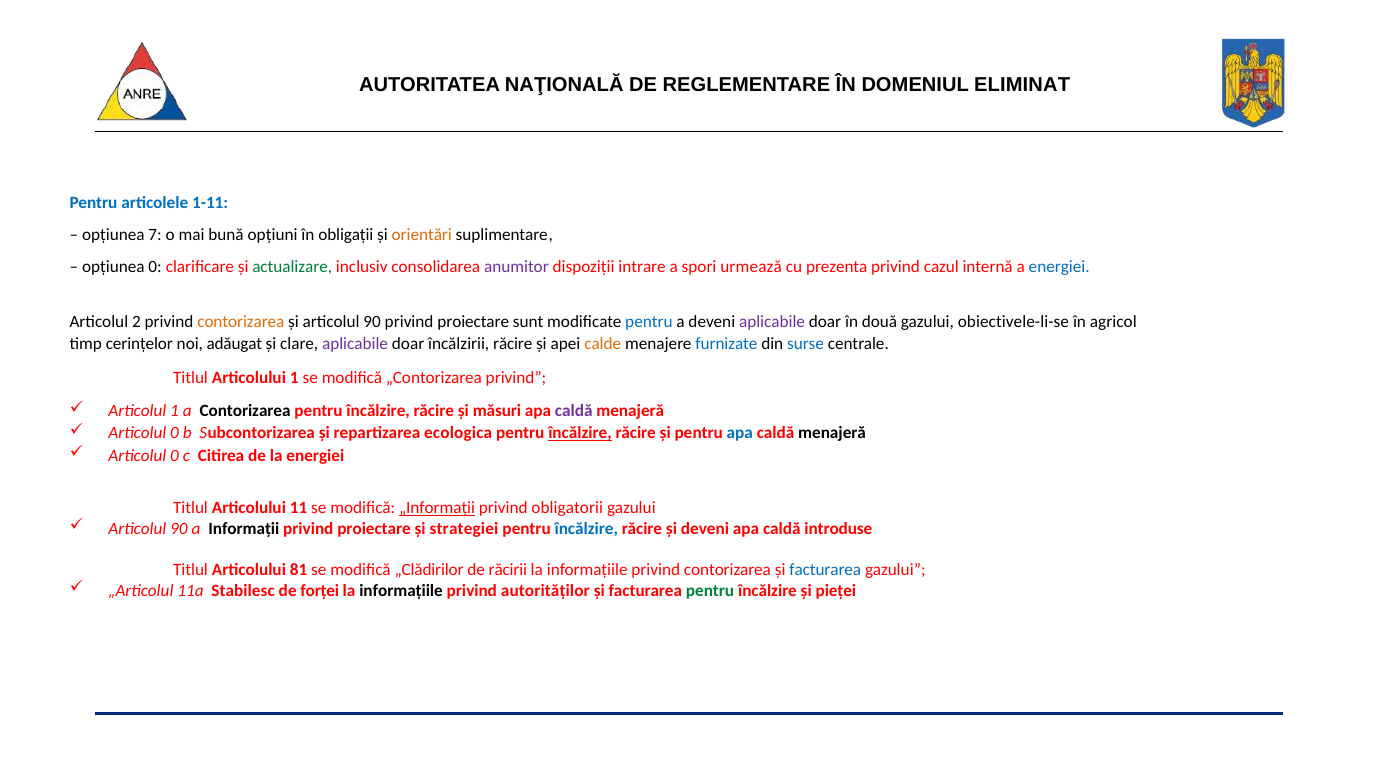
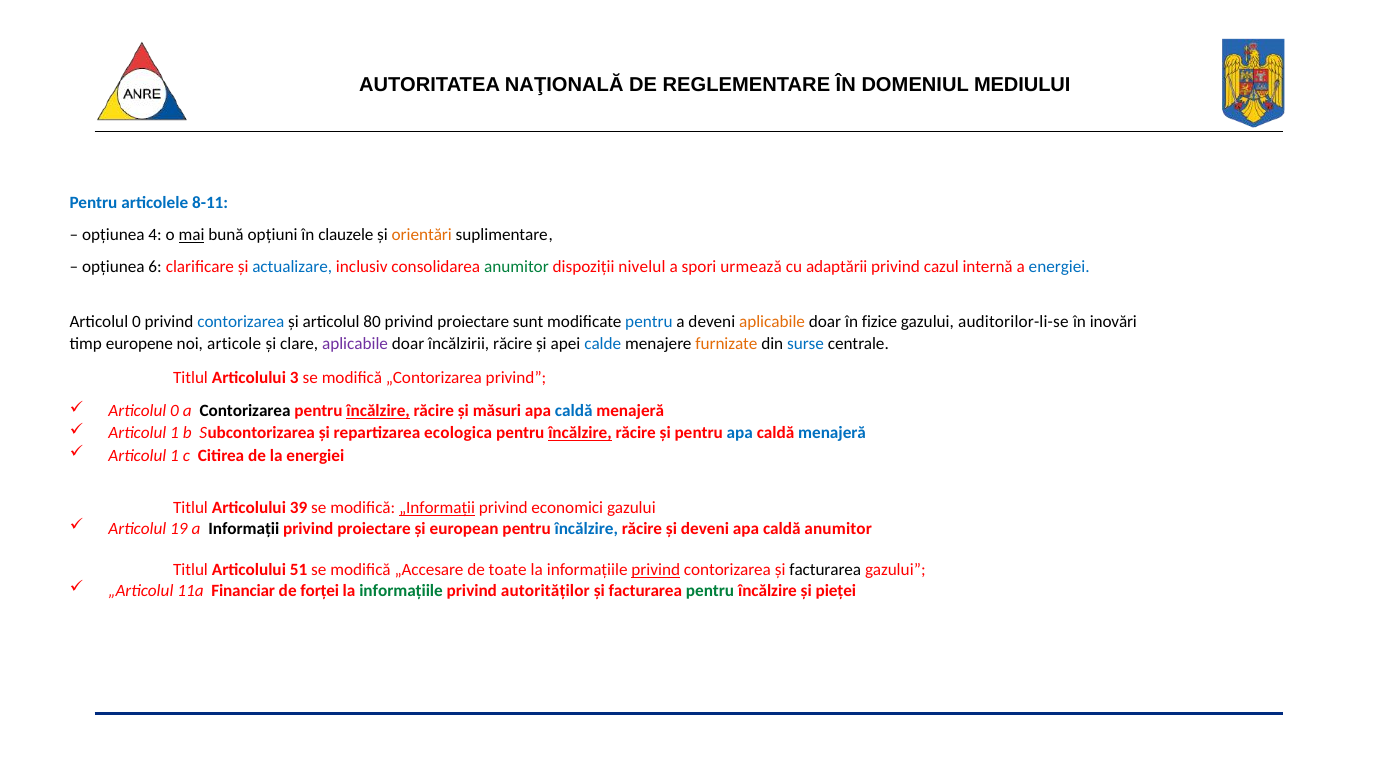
ELIMINAT: ELIMINAT -> MEDIULUI (1022, 85)
1-11: 1-11 -> 8-11 (210, 203)
7: 7 -> 4 (155, 235)
mai underline: none -> present (192, 235)
obligații: obligații -> clauzele (346, 235)
opțiunea 0: 0 -> 6 (155, 266)
actualizare colour: green -> blue (292, 266)
anumitor colour: purple -> green (516, 266)
intrare: intrare -> nivelul (642, 266)
prezenta: prezenta -> adaptării (837, 266)
2: 2 -> 0 (136, 322)
contorizarea colour: orange -> blue (241, 322)
și articolul 90: 90 -> 80 (372, 322)
aplicabile colour: purple -> orange (772, 322)
două: două -> fizice (879, 322)
obiectivele-li-se: obiectivele-li-se -> auditorilor-li-se (1013, 322)
agricol: agricol -> inovări (1113, 322)
cerințelor: cerințelor -> europene (139, 344)
adăugat: adăugat -> articole (234, 344)
calde colour: orange -> blue (603, 344)
furnizate colour: blue -> orange (726, 344)
Articolului 1: 1 -> 3 (294, 378)
1: 1 -> 0 (175, 411)
încălzire underline: none -> present (378, 411)
caldă colour: purple -> blue (574, 411)
0: 0 -> 1 (175, 433)
menajeră colour: black -> blue (832, 433)
0: 0 -> 1 (175, 455)
11: 11 -> 39 (299, 508)
obligatorii: obligatorii -> economici (567, 508)
90: 90 -> 19 (179, 529)
strategiei: strategiei -> european (464, 529)
caldă introduse: introduse -> anumitor (838, 529)
81: 81 -> 51 (299, 570)
„Clădirilor: „Clădirilor -> „Accesare (429, 570)
răcirii: răcirii -> toate (508, 570)
privind underline: none -> present (656, 570)
facturarea colour: blue -> black (825, 570)
Stabilesc: Stabilesc -> Financiar (243, 591)
informațiile colour: black -> green (401, 591)
